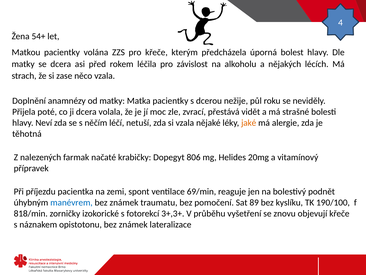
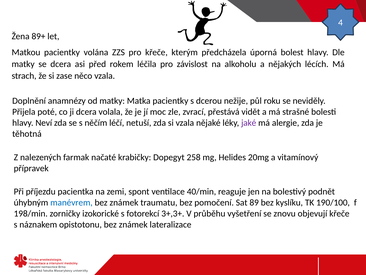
54+: 54+ -> 89+ (38, 36)
jaké colour: orange -> purple (249, 123)
806: 806 -> 258 (194, 157)
69/min: 69/min -> 40/min (201, 191)
818/min: 818/min -> 198/min (31, 213)
